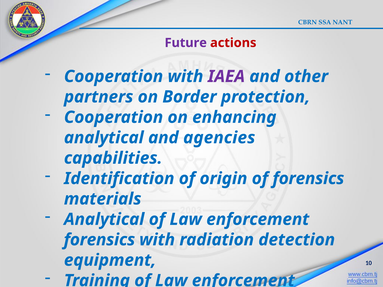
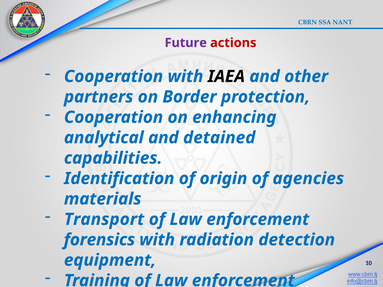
IAEA colour: purple -> black (226, 76)
and agencies: agencies -> detained (219, 138)
of forensics: forensics -> agencies (308, 179)
Analytical: Analytical -> Transport (104, 220)
